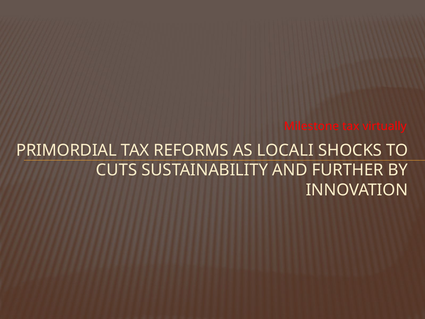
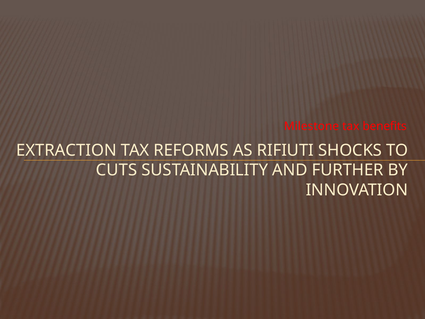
virtually: virtually -> benefits (385, 126)
PRIMORDIAL: PRIMORDIAL -> EXTRACTION (66, 150)
LOCALI: LOCALI -> RIFIUTI (285, 150)
